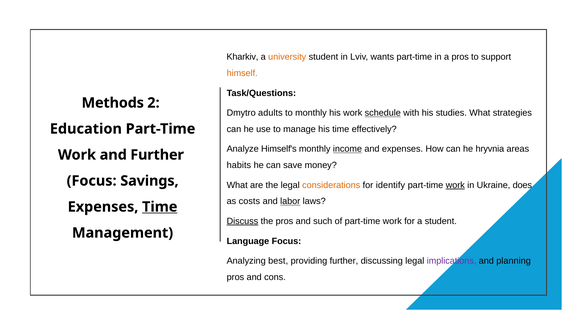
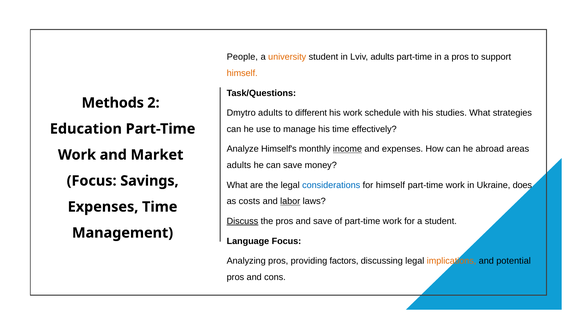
Kharkiv: Kharkiv -> People (242, 57)
Lviv wants: wants -> adults (382, 57)
to monthly: monthly -> different (311, 113)
schedule underline: present -> none (383, 113)
hryvnia: hryvnia -> abroad (490, 149)
and Further: Further -> Market (157, 155)
habits: habits -> adults (239, 165)
considerations colour: orange -> blue (331, 185)
for identify: identify -> himself (390, 185)
work underline: present -> none (455, 185)
Time underline: present -> none (160, 207)
and such: such -> save (323, 221)
Analyzing best: best -> pros (278, 261)
providing further: further -> factors (344, 261)
implications colour: purple -> orange (452, 261)
planning: planning -> potential (514, 261)
